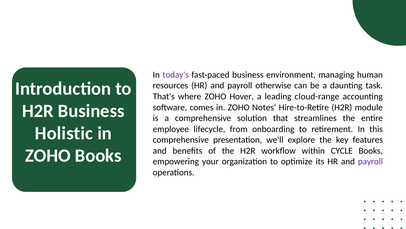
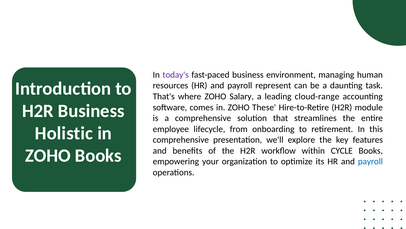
otherwise: otherwise -> represent (273, 85)
Hover: Hover -> Salary (242, 96)
Notes: Notes -> These (264, 107)
payroll colour: purple -> blue (370, 161)
